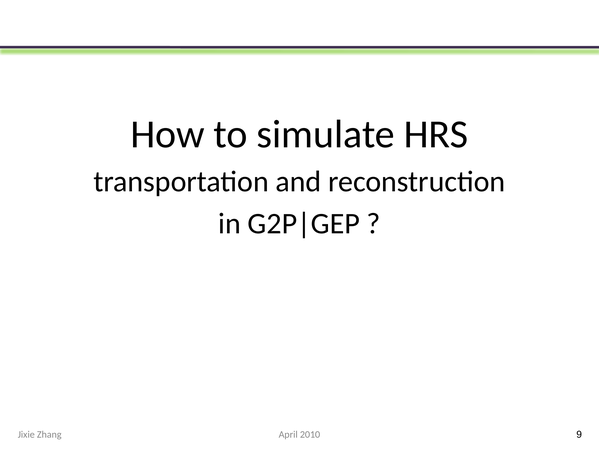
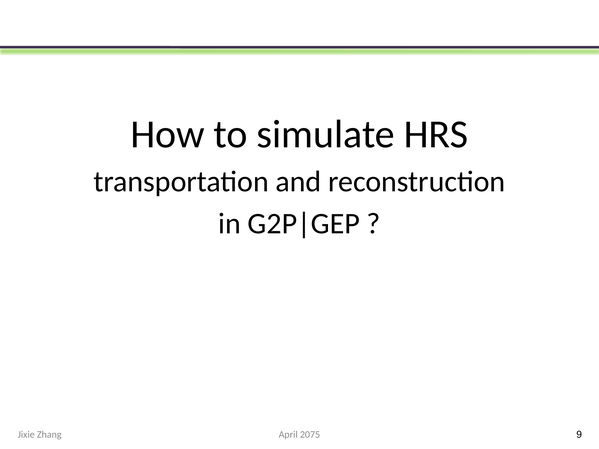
2010: 2010 -> 2075 (310, 435)
